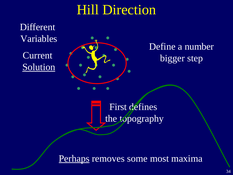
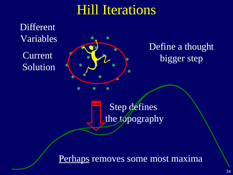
Direction: Direction -> Iterations (129, 10)
number: number -> thought (199, 46)
Solution underline: present -> none (39, 67)
First: First -> Step (118, 107)
